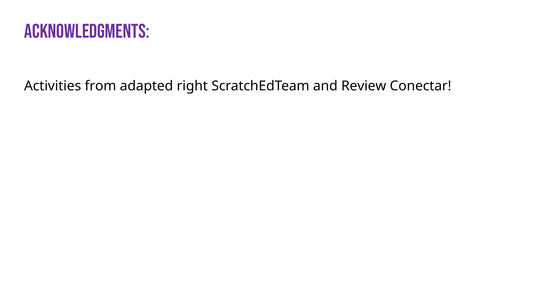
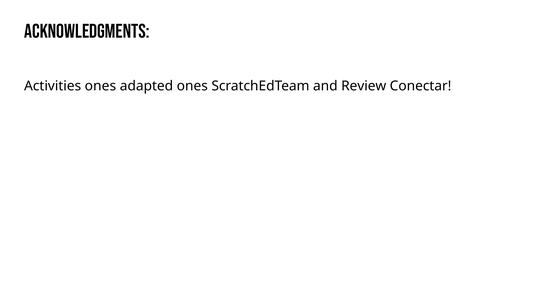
Acknowledgments colour: purple -> black (87, 31)
Activities from: from -> ones (100, 86)
adapted right: right -> ones (192, 86)
